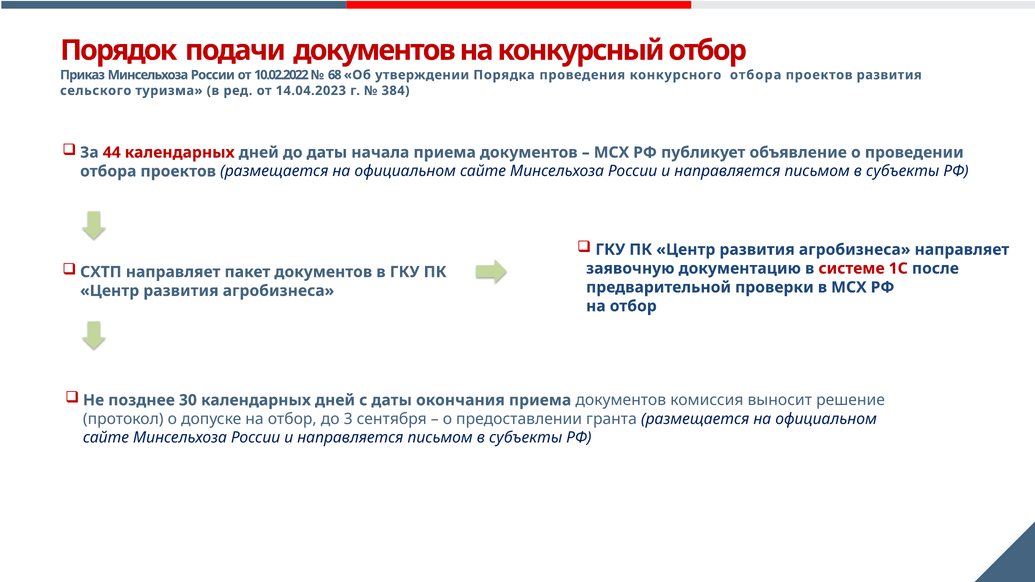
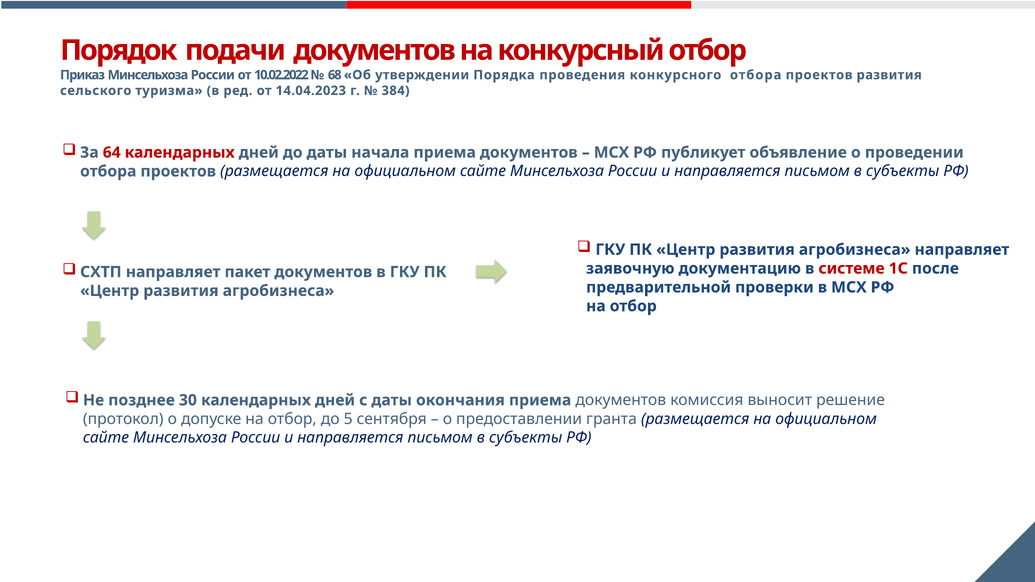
44: 44 -> 64 (112, 153)
3: 3 -> 5 (348, 419)
